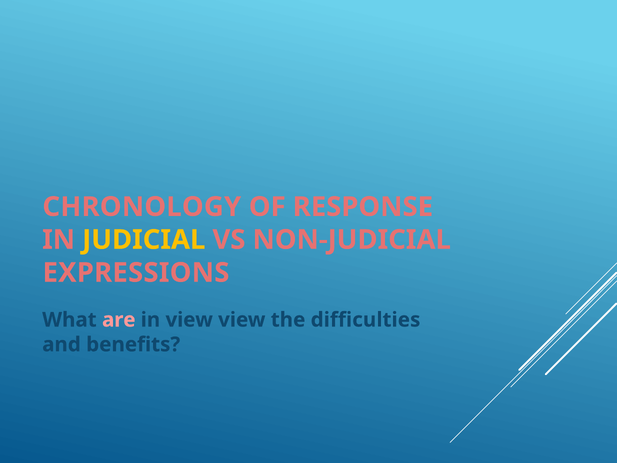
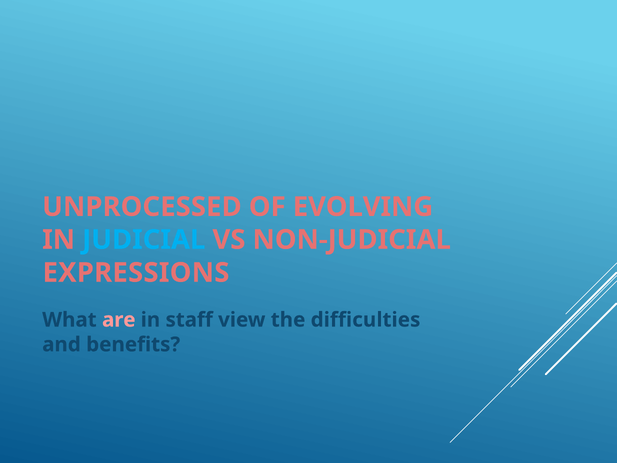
CHRONOLOGY: CHRONOLOGY -> UNPROCESSED (142, 207)
RESPONSE: RESPONSE -> EVOLVING (363, 207)
JUDICIAL colour: yellow -> light blue (144, 240)
in view: view -> staff (189, 320)
